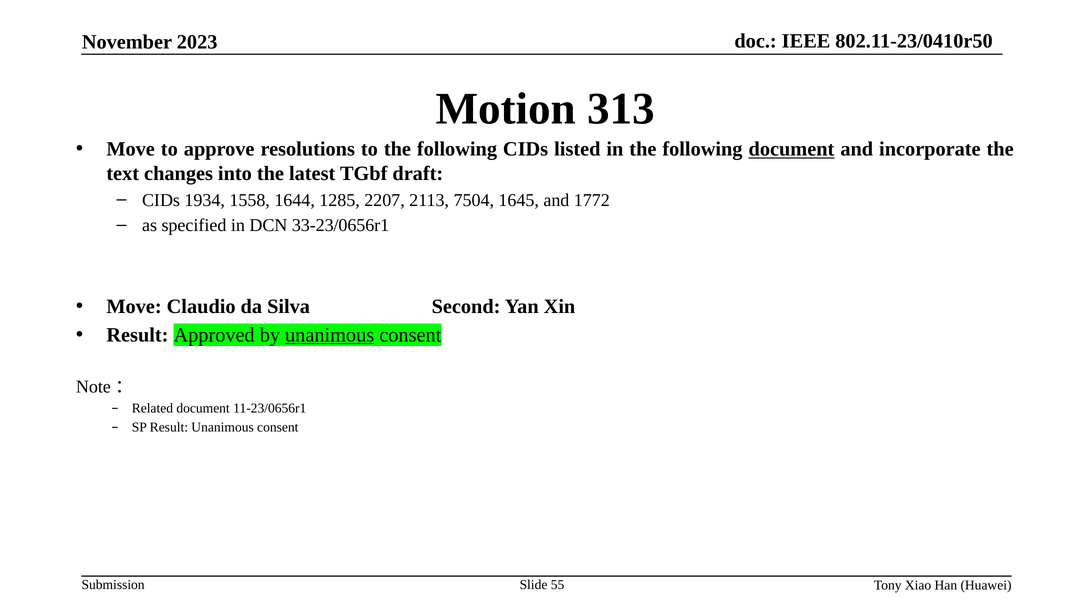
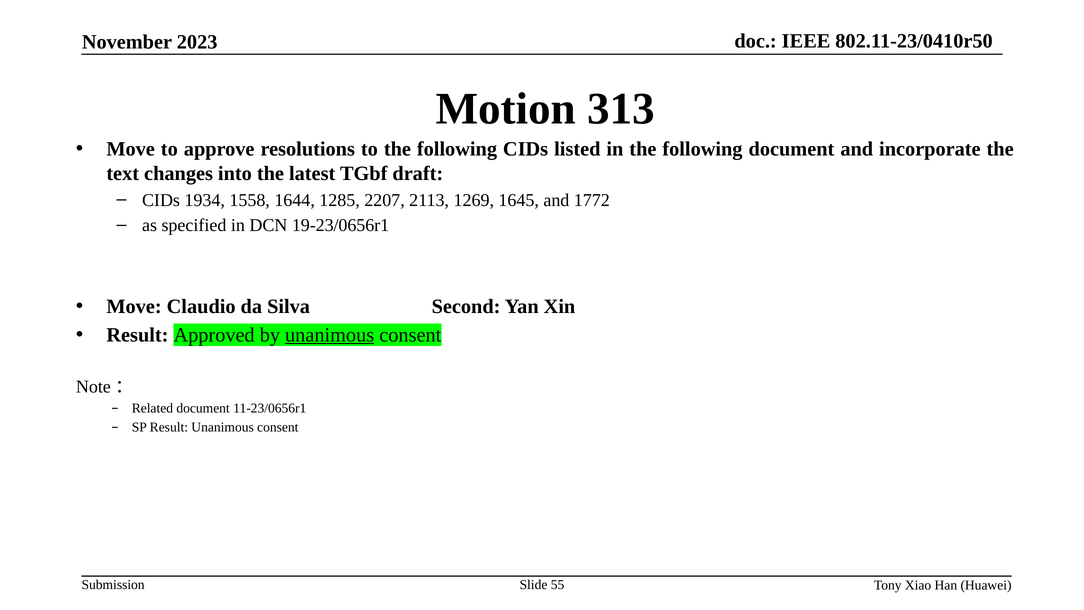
document underline: present -> none (791, 149)
7504: 7504 -> 1269 (474, 200)
33-23/0656r1: 33-23/0656r1 -> 19-23/0656r1 (341, 225)
